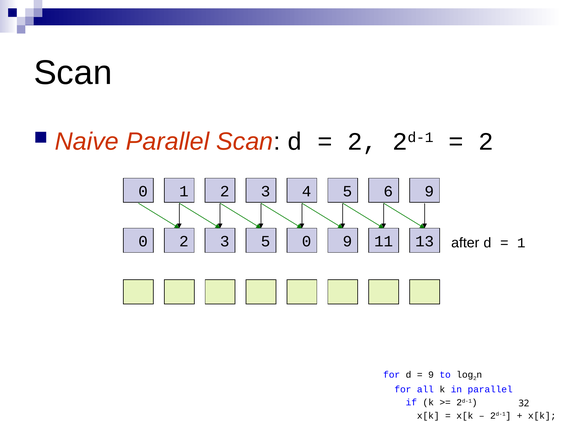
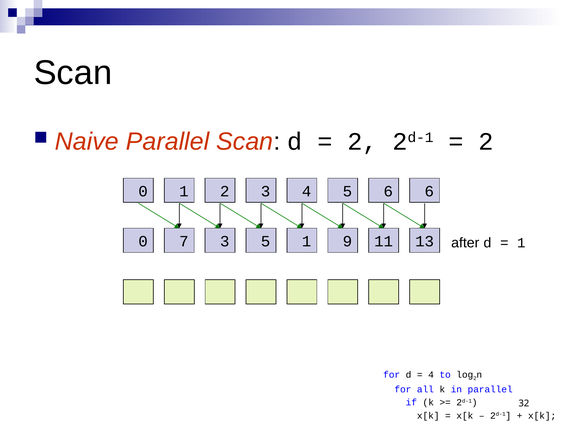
6 9: 9 -> 6 (429, 192)
0 2: 2 -> 7 (184, 242)
5 0: 0 -> 1 (307, 242)
9: 9 -> 4 (431, 375)
